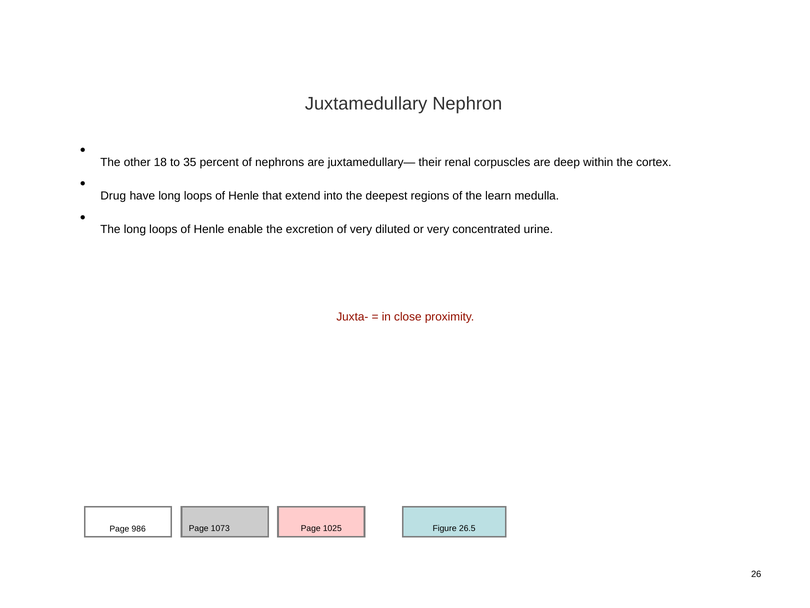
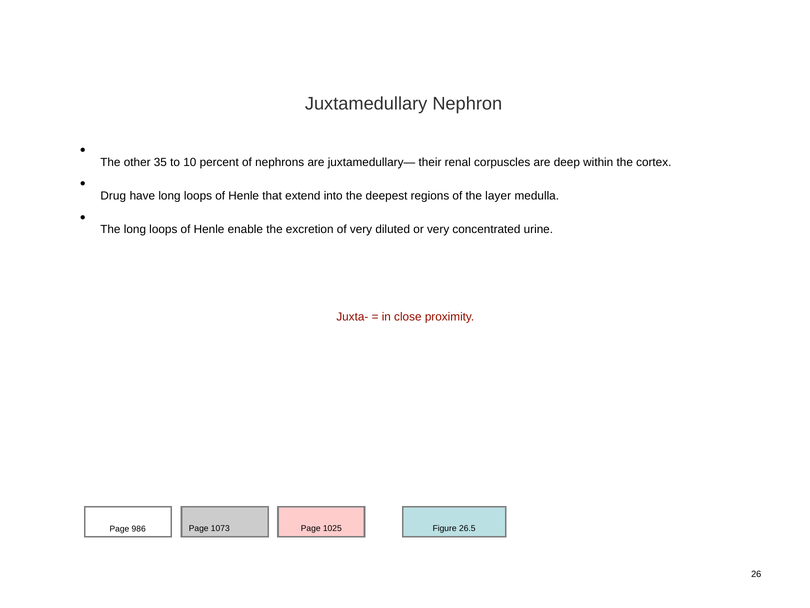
18: 18 -> 35 (160, 162)
35: 35 -> 10 (190, 162)
learn: learn -> layer (498, 196)
